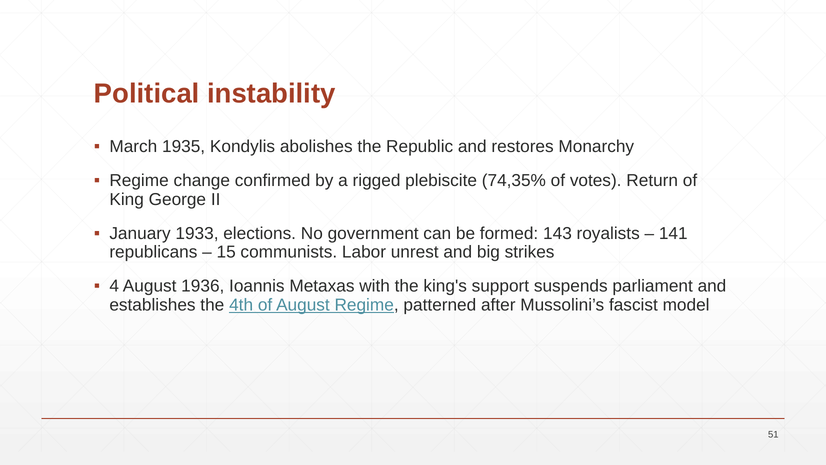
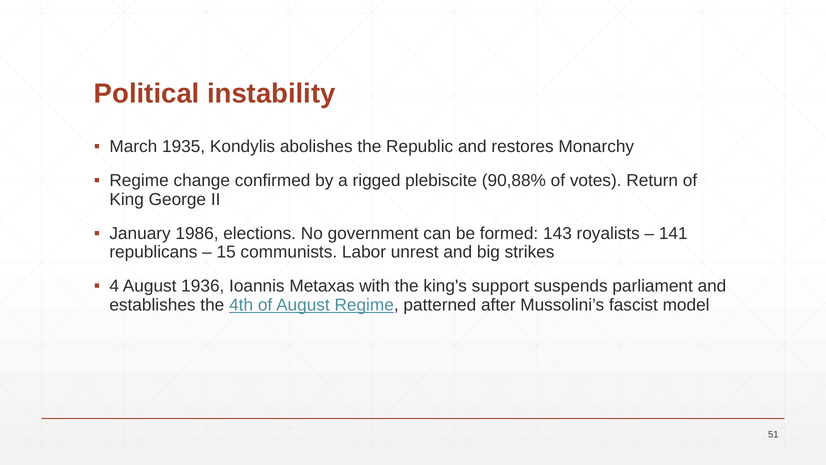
74,35%: 74,35% -> 90,88% (514, 181)
1933: 1933 -> 1986 (197, 233)
